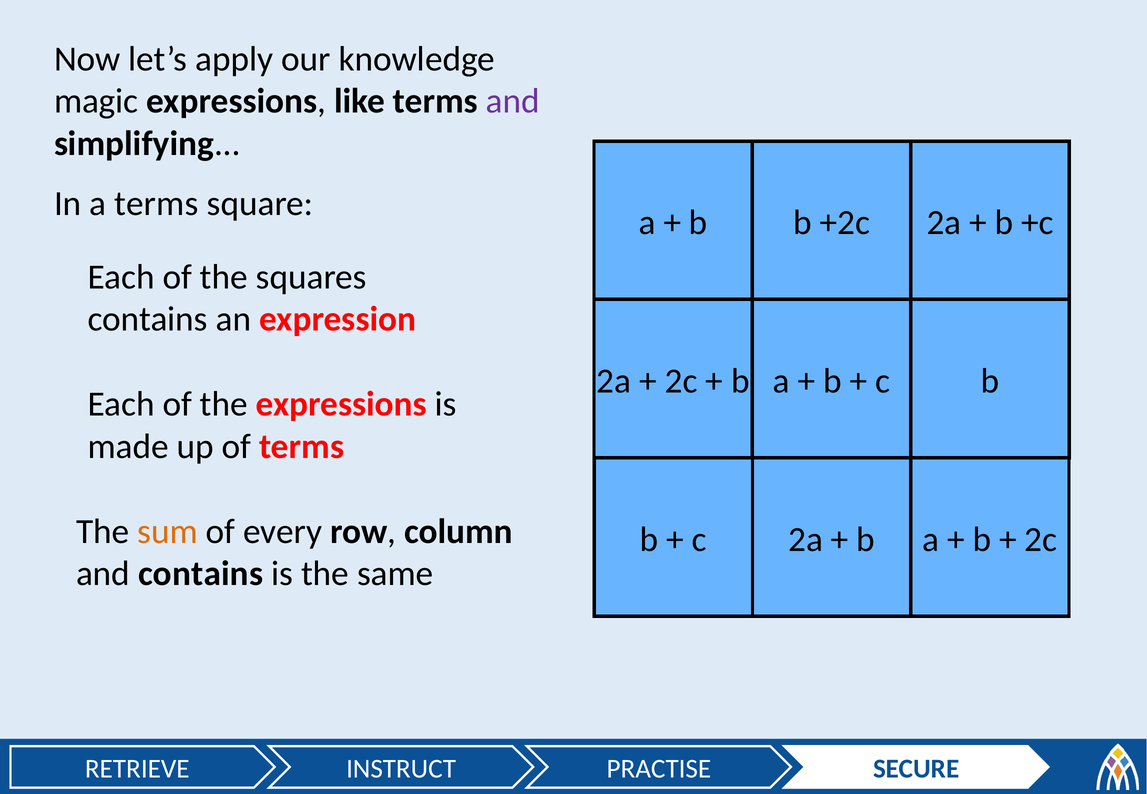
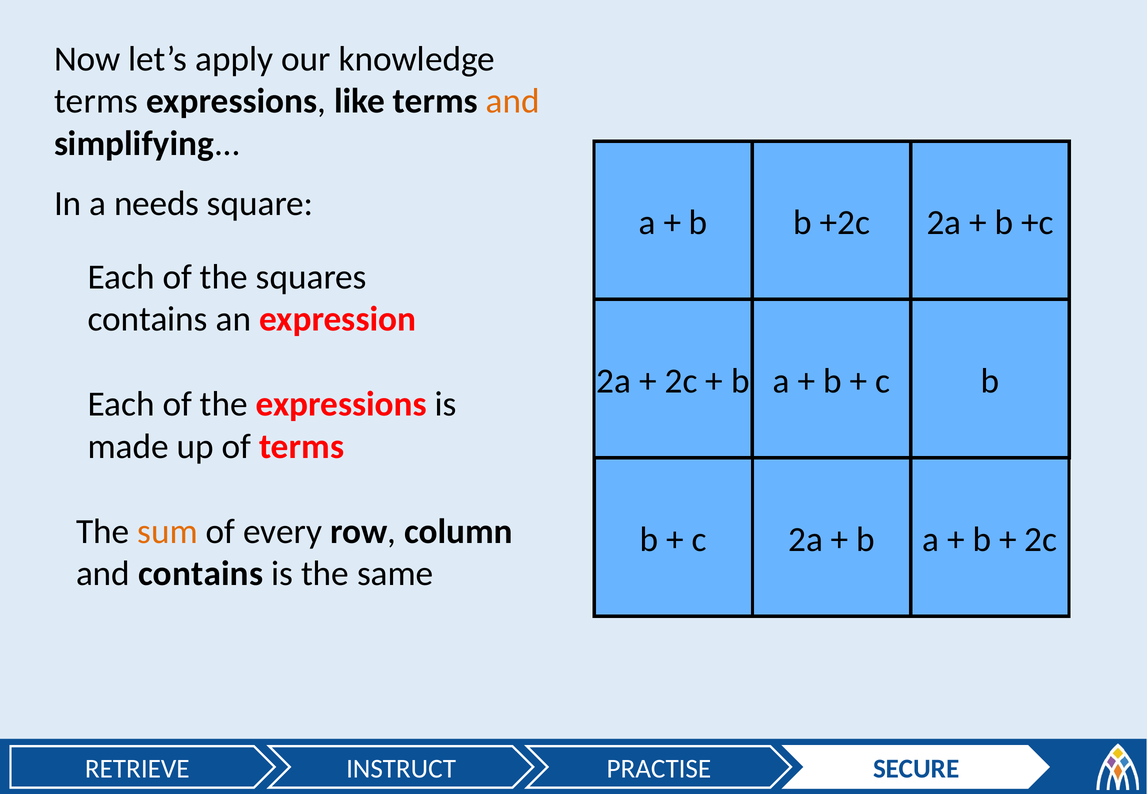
magic: magic -> terms (96, 101)
and colour: purple -> orange (513, 101)
a terms: terms -> needs (157, 204)
